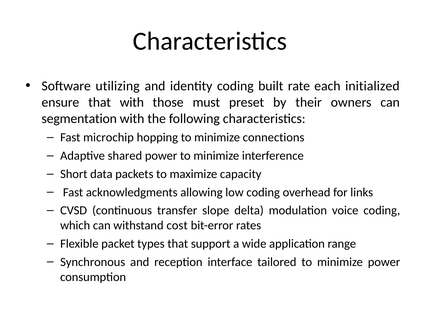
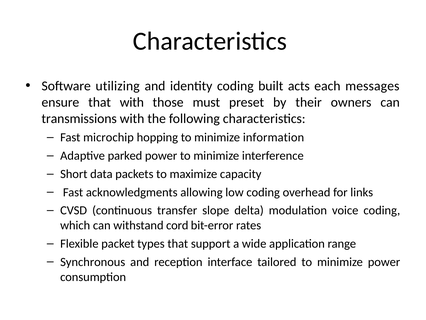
rate: rate -> acts (299, 86)
initialized: initialized -> messages (372, 86)
segmentation: segmentation -> transmissions (79, 118)
connections: connections -> information (274, 137)
shared: shared -> parked (125, 156)
cost: cost -> cord (177, 225)
